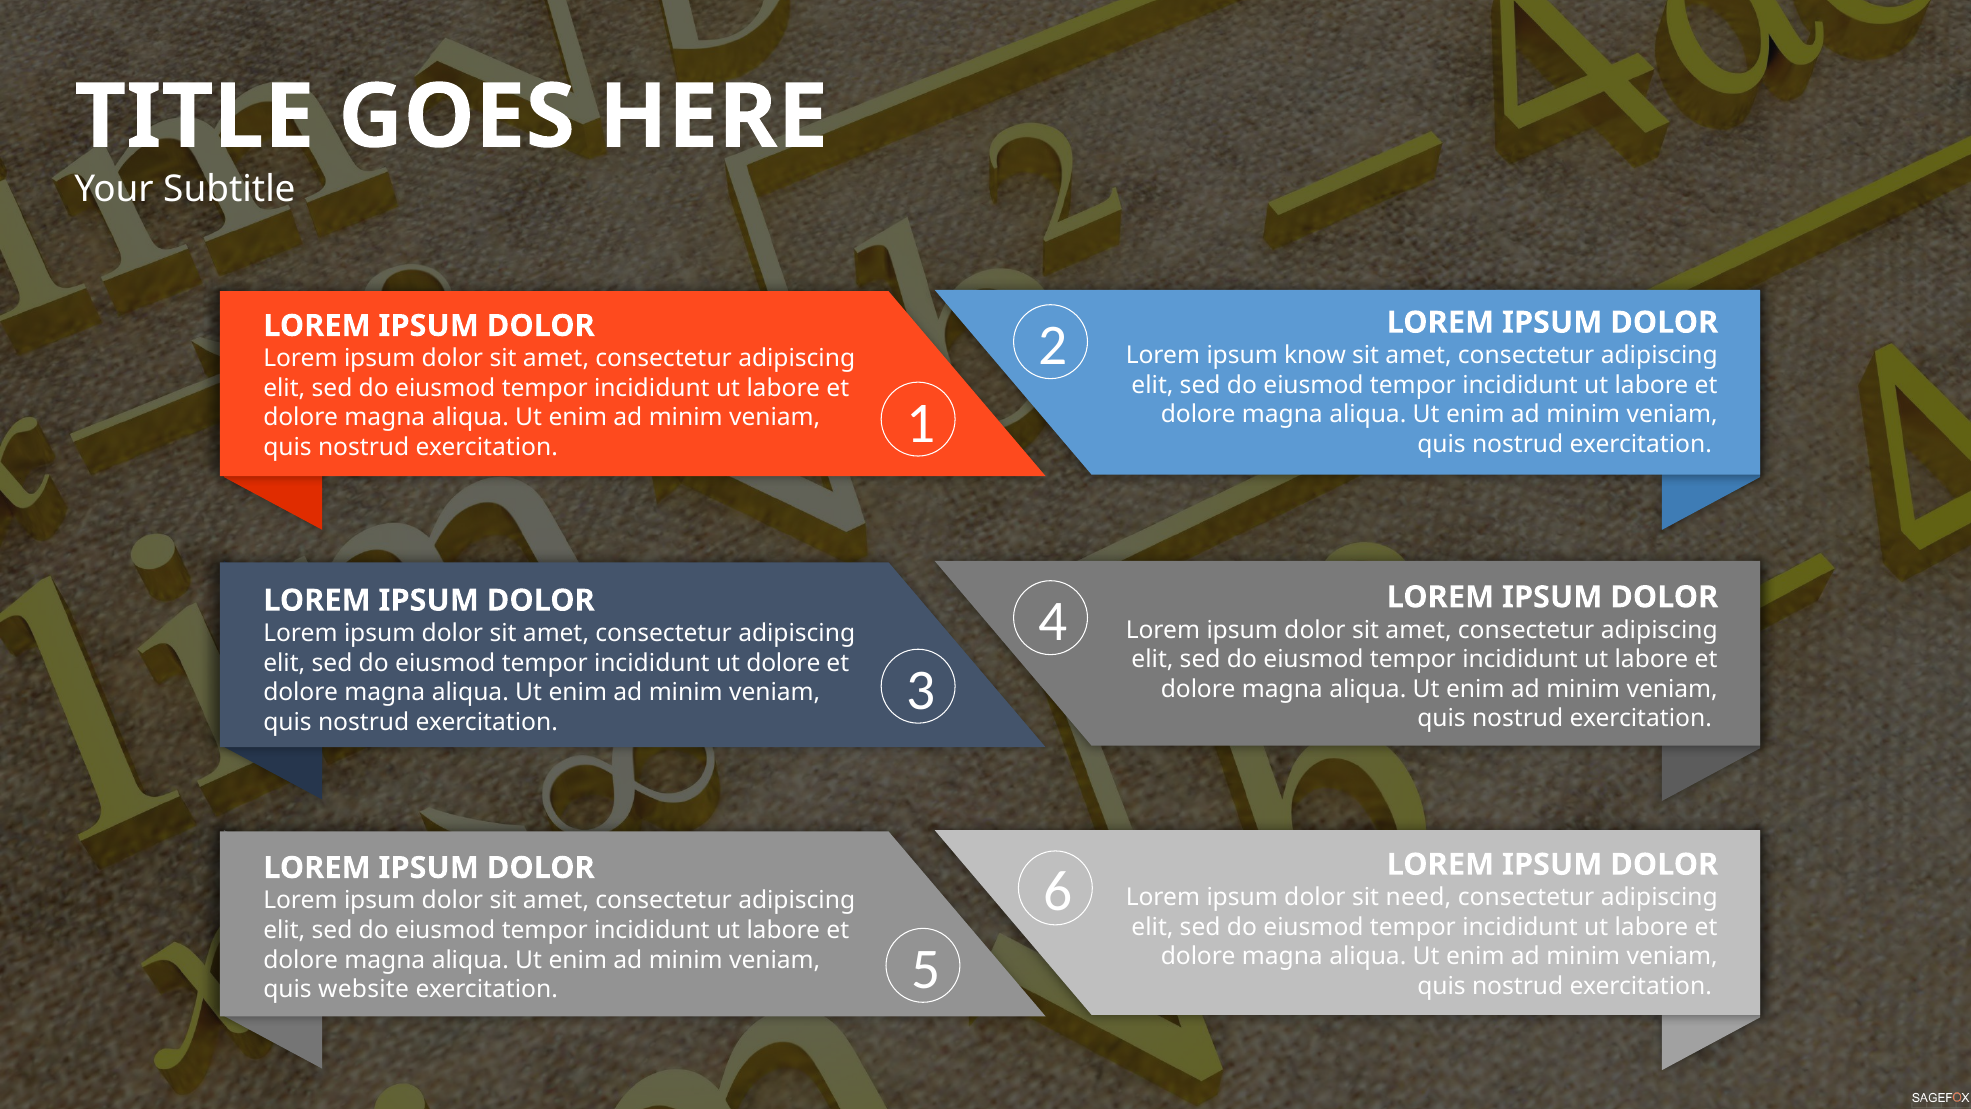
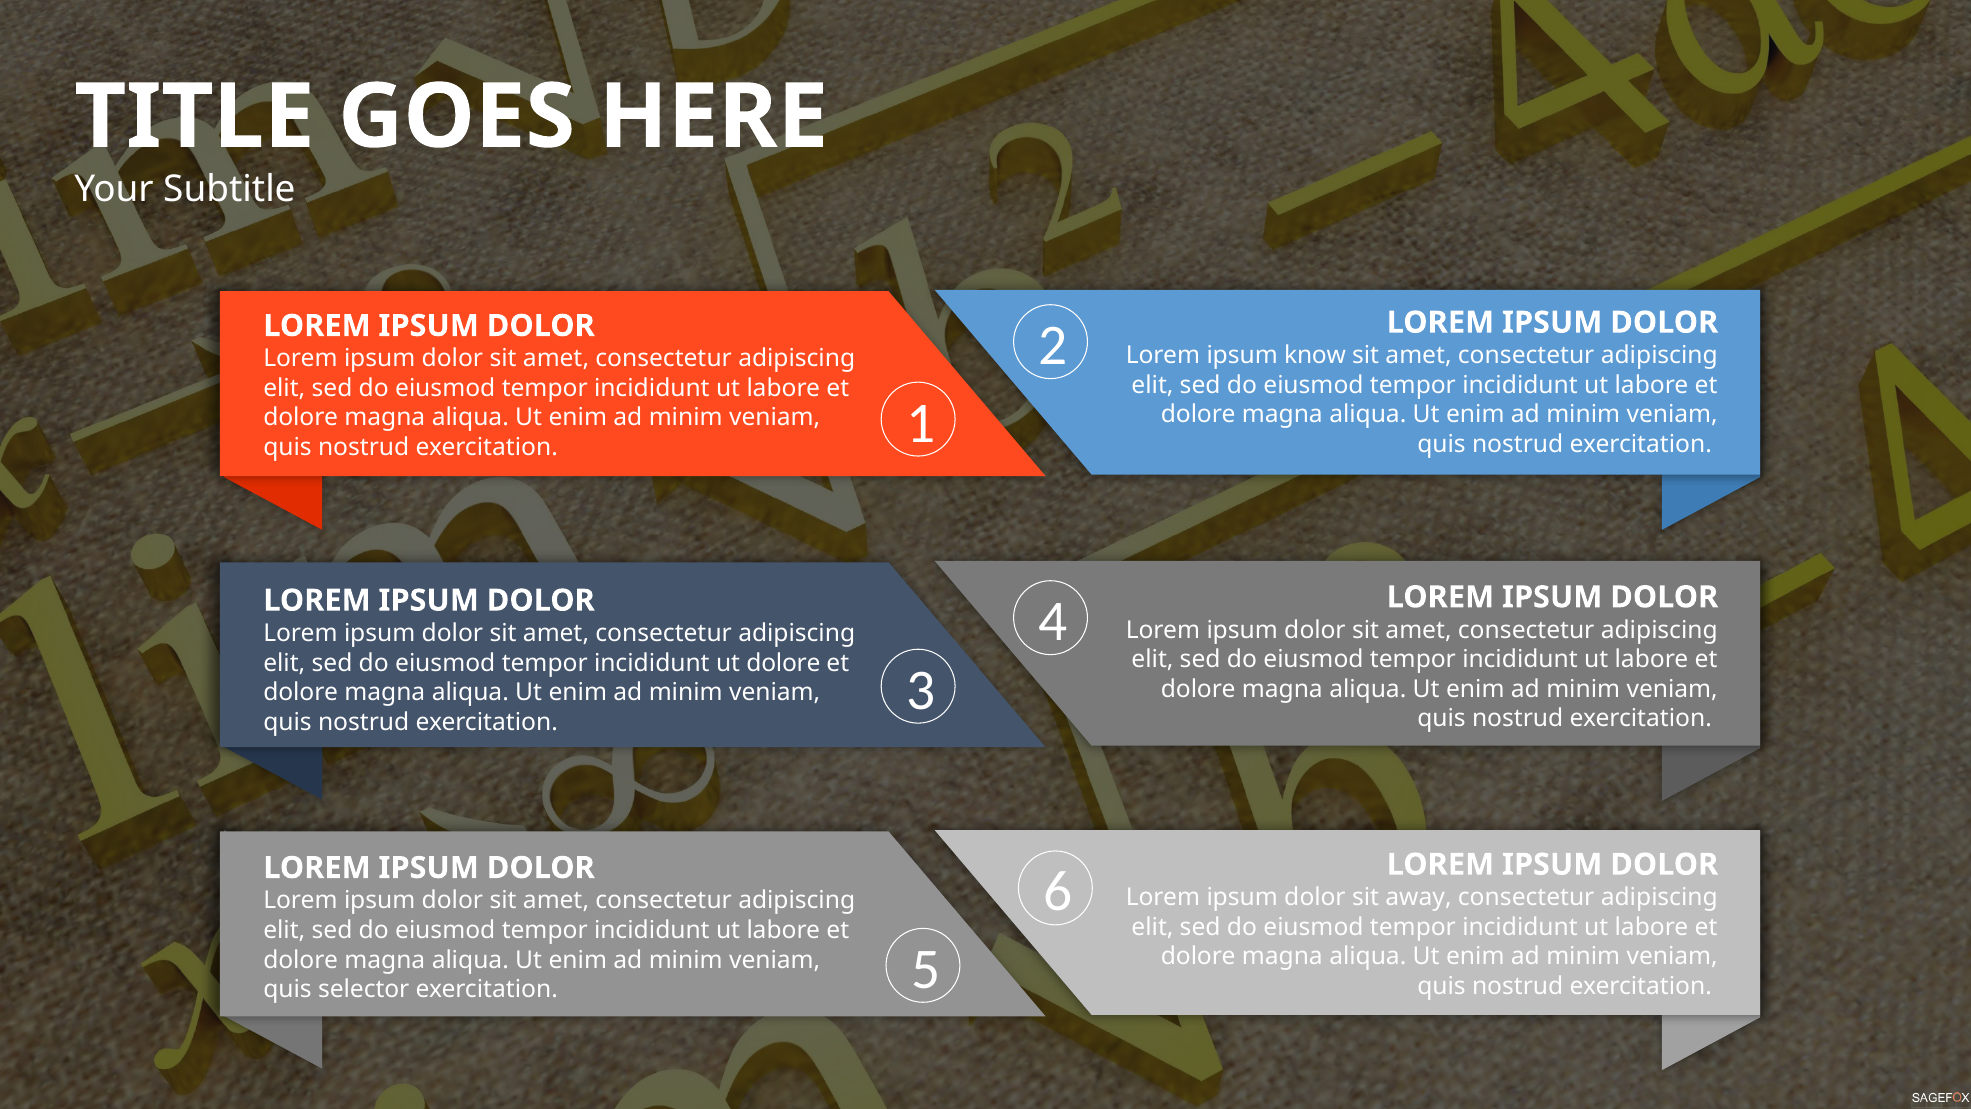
need: need -> away (1418, 897)
website: website -> selector (364, 989)
